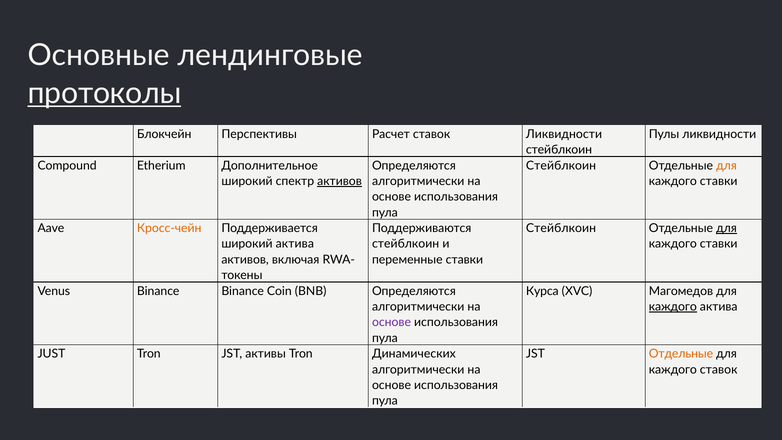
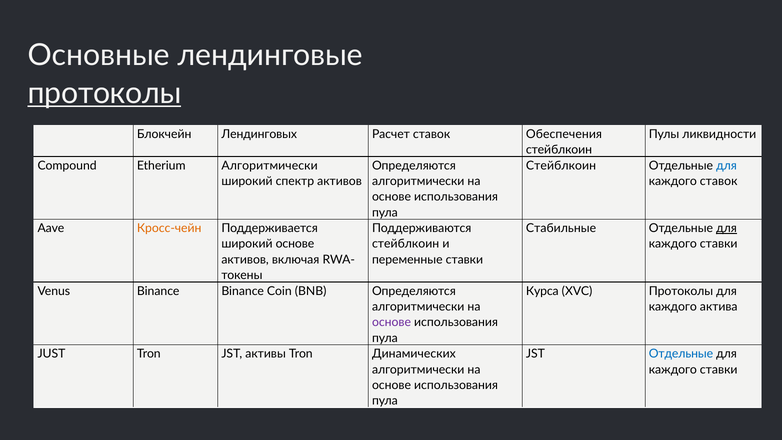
Перспективы: Перспективы -> Лендинговых (259, 134)
ставок Ликвидности: Ликвидности -> Обеспечения (564, 134)
Etherium Дополнительное: Дополнительное -> Алгоритмически (270, 165)
для colour: orange -> blue (726, 165)
активов underline: present -> none (340, 181)
ставки: ставки -> ставок (719, 181)
Стейблкоин: Стейблкоин -> Стабильные (561, 228)
широкий актива: актива -> основе (295, 244)
XVC Магомедов: Магомедов -> Протоколы (681, 291)
каждого underline: present -> none (673, 307)
Отдельные colour: orange -> blue (681, 354)
ставок: ставок -> ставки (719, 369)
